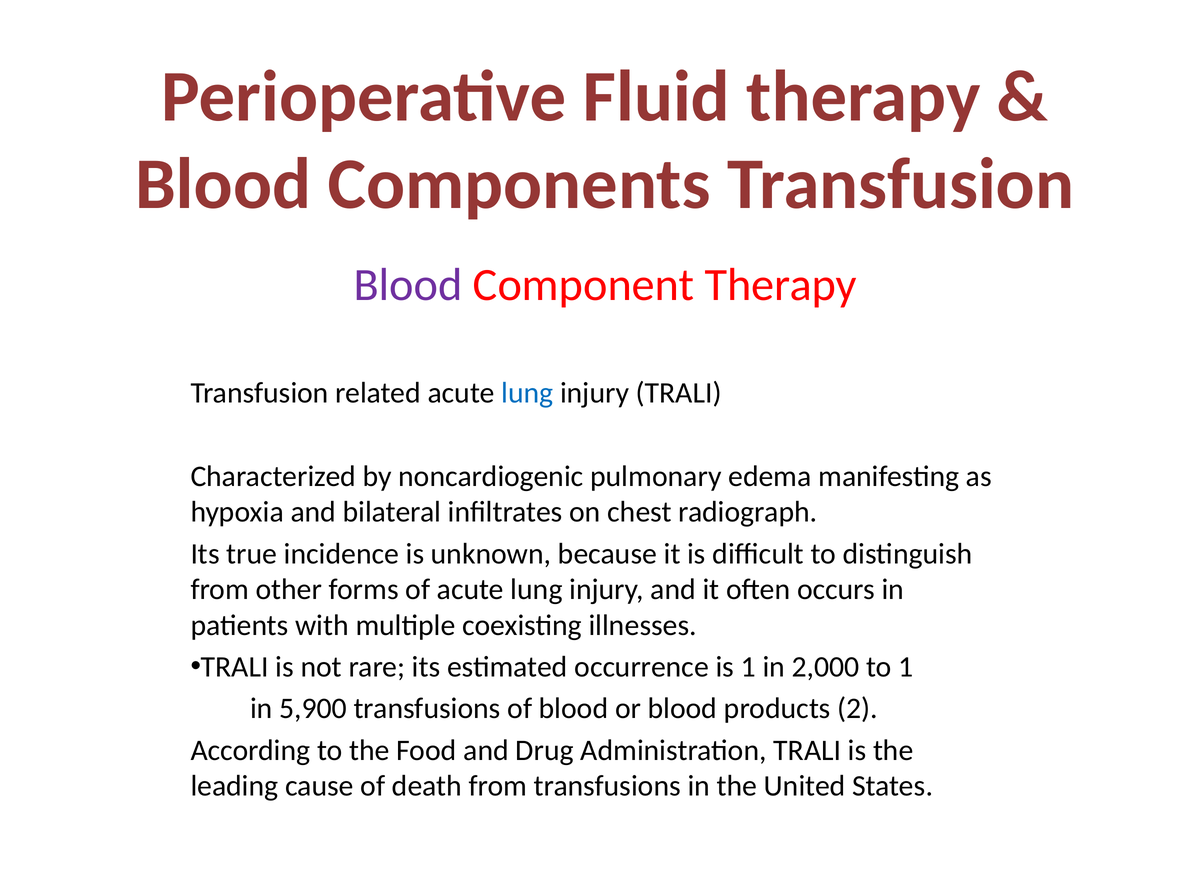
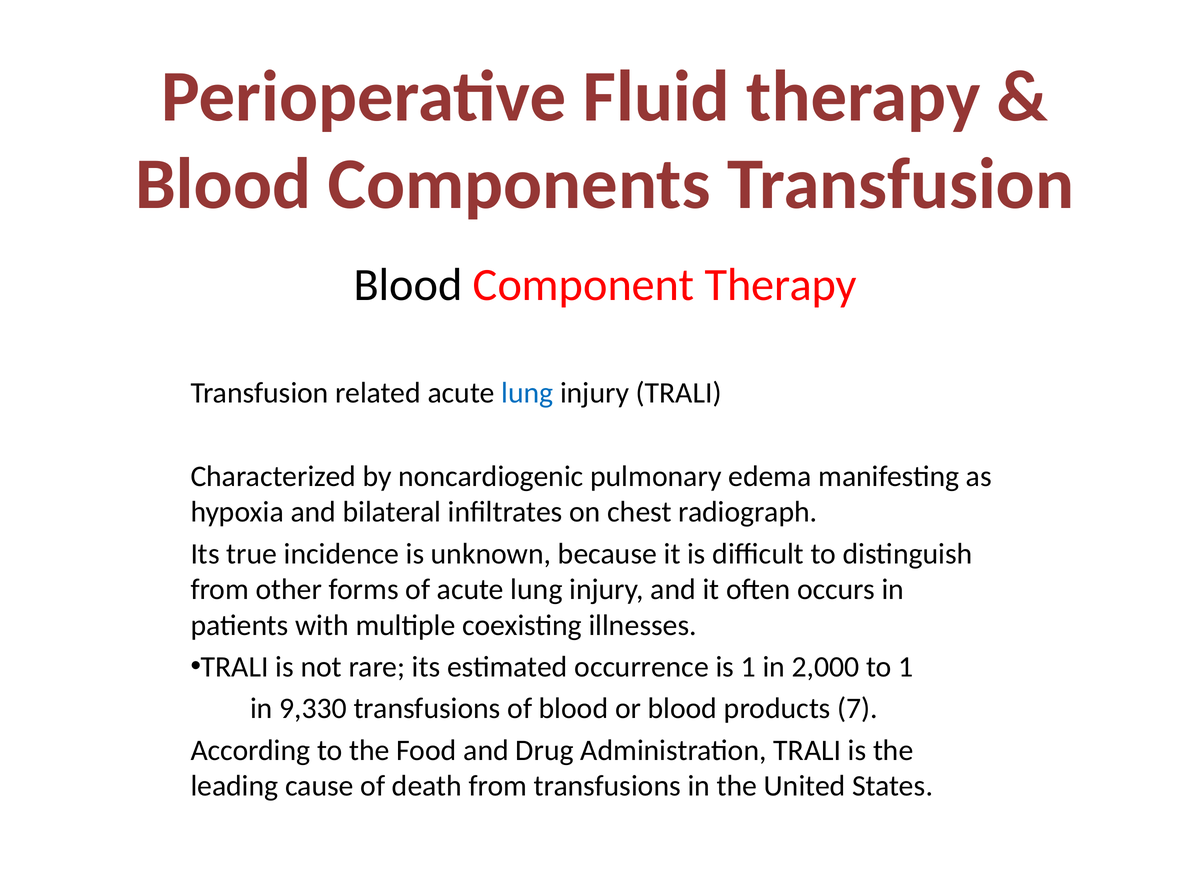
Blood colour: purple -> black (408, 285)
5,900: 5,900 -> 9,330 (313, 709)
2: 2 -> 7 (858, 709)
